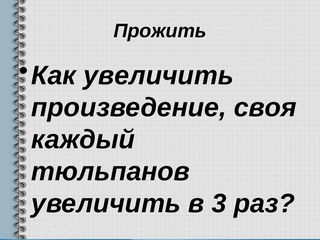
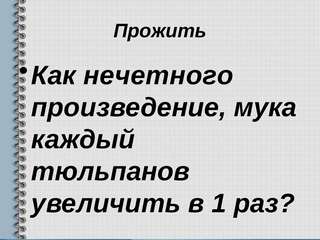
Как увеличить: увеличить -> нечетного (158, 75)
своя: своя -> мука (265, 107)
3: 3 -> 1 (219, 203)
